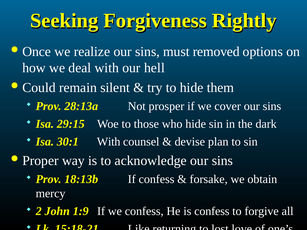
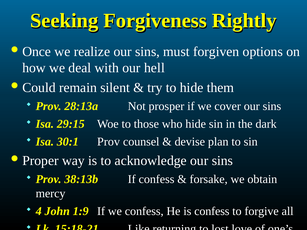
removed: removed -> forgiven (216, 52)
30:1 With: With -> Prov (109, 142)
18:13b: 18:13b -> 38:13b (81, 179)
2: 2 -> 4 (39, 212)
